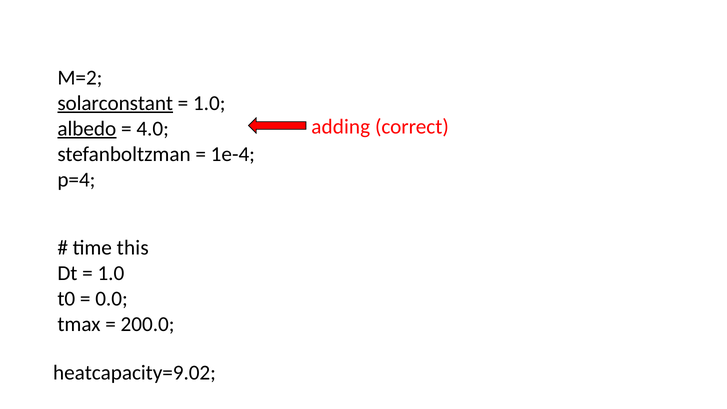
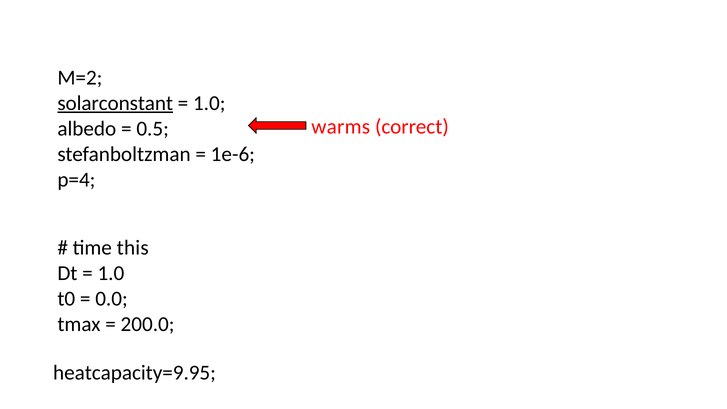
adding: adding -> warms (341, 127)
albedo underline: present -> none (87, 129)
4.0: 4.0 -> 0.5 (153, 129)
1e-4: 1e-4 -> 1e-6 (233, 154)
heatcapacity=9.02: heatcapacity=9.02 -> heatcapacity=9.95 (134, 373)
